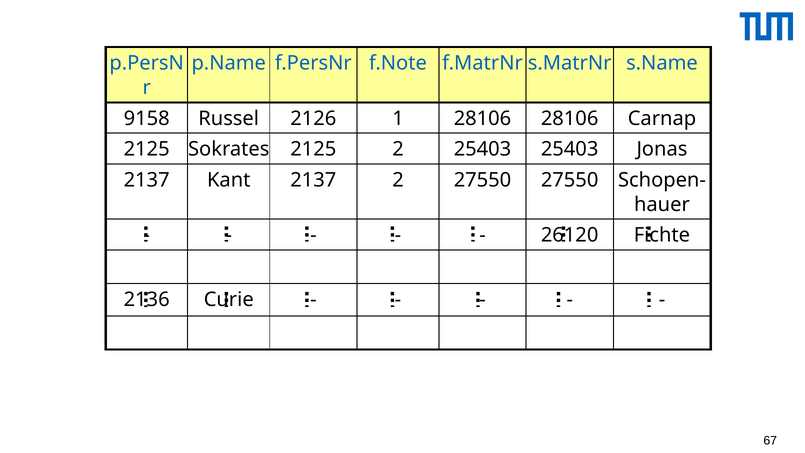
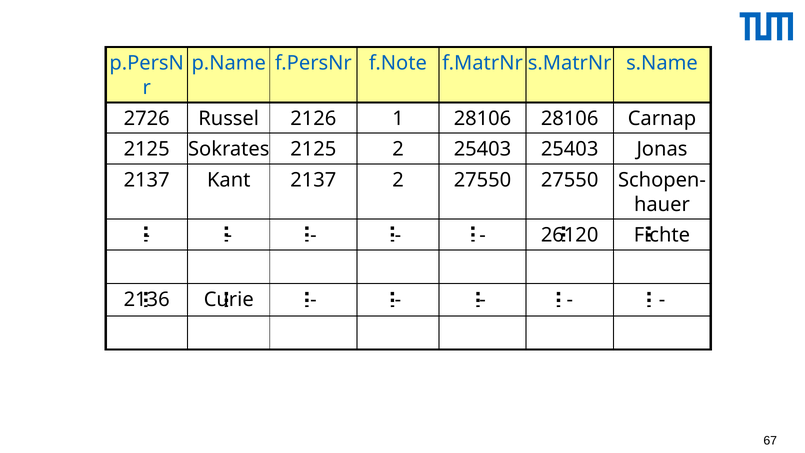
9158: 9158 -> 2726 (147, 118)
